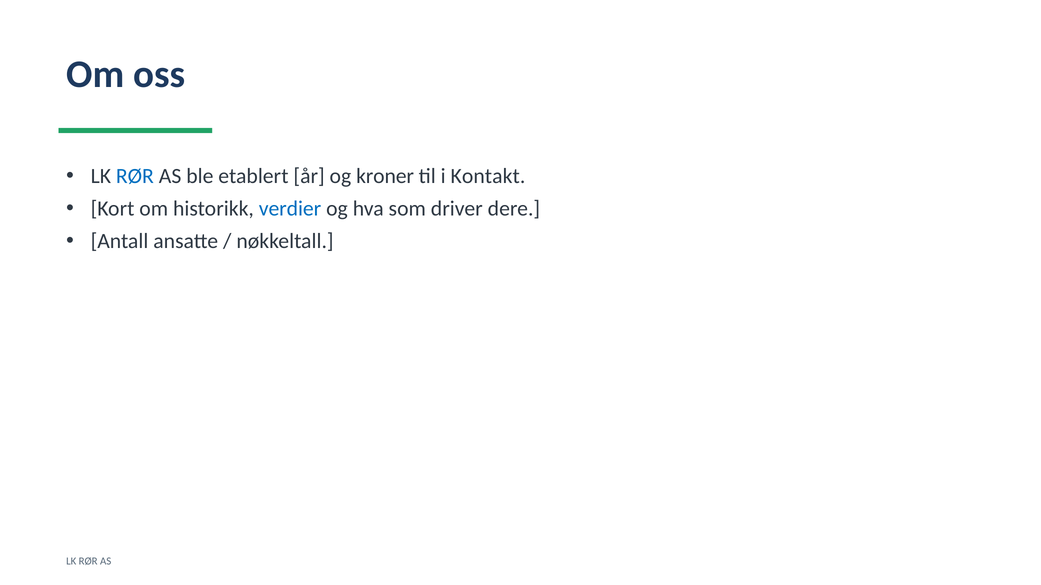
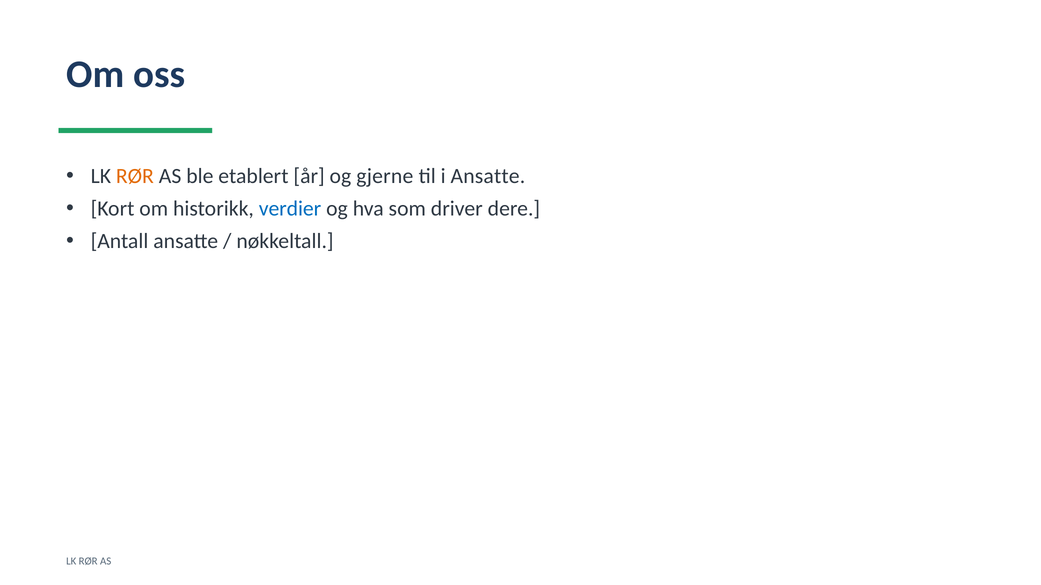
RØR colour: blue -> orange (135, 176)
kroner: kroner -> gjerne (385, 176)
i Kontakt: Kontakt -> Ansatte (488, 176)
